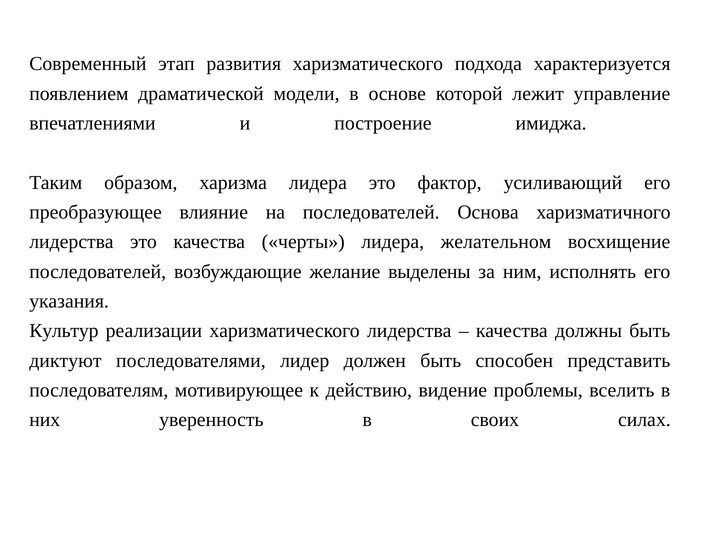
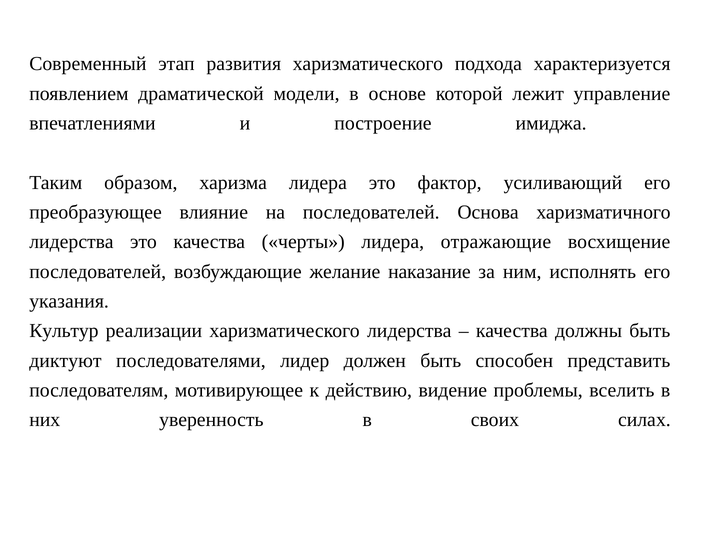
желательном: желательном -> отражающие (496, 242)
выделены: выделены -> наказание (429, 271)
